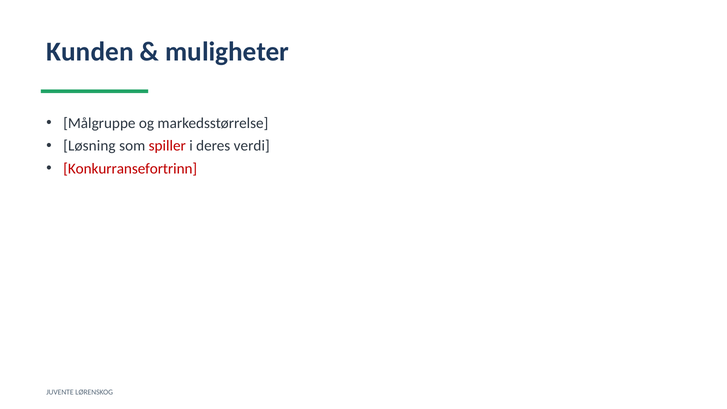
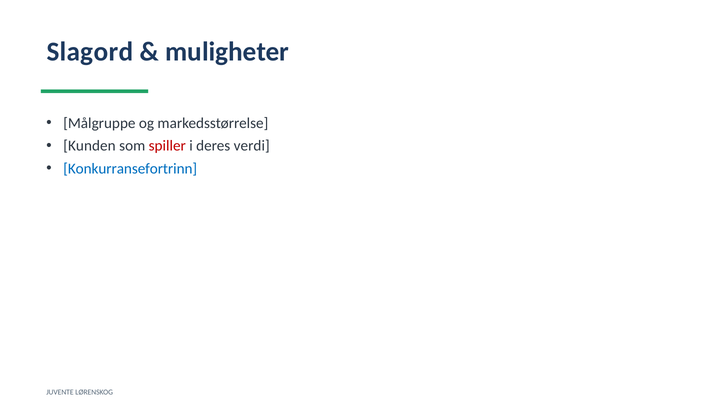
Kunden: Kunden -> Slagord (90, 52)
Løsning: Løsning -> Kunden (89, 146)
Konkurransefortrinn colour: red -> blue (130, 169)
